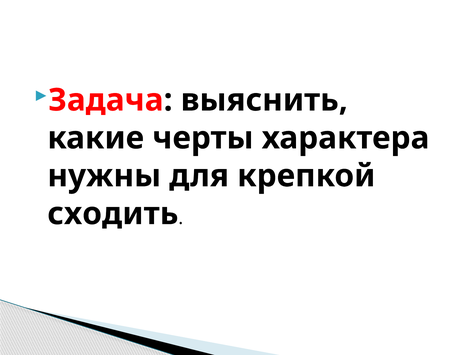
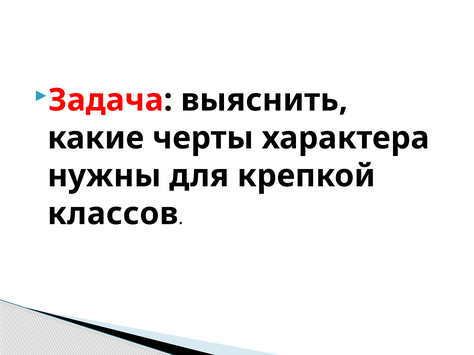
сходить: сходить -> классов (113, 214)
